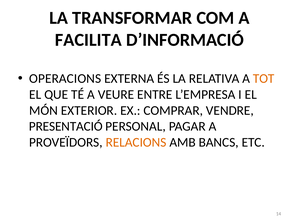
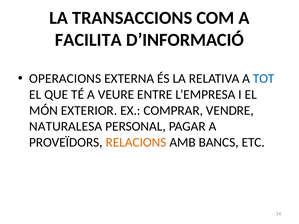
TRANSFORMAR: TRANSFORMAR -> TRANSACCIONS (132, 18)
TOT colour: orange -> blue (264, 79)
PRESENTACIÓ: PRESENTACIÓ -> NATURALESA (66, 127)
